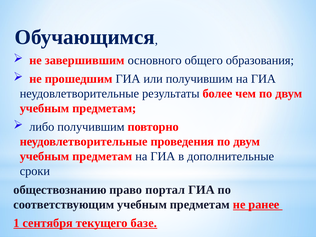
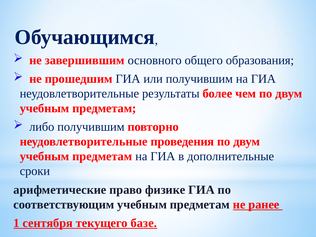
обществознанию: обществознанию -> арифметические (60, 190)
портал: портал -> физике (165, 190)
